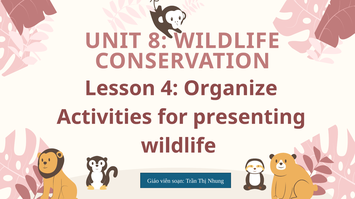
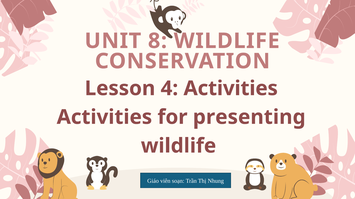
4 Organize: Organize -> Activities (231, 89)
